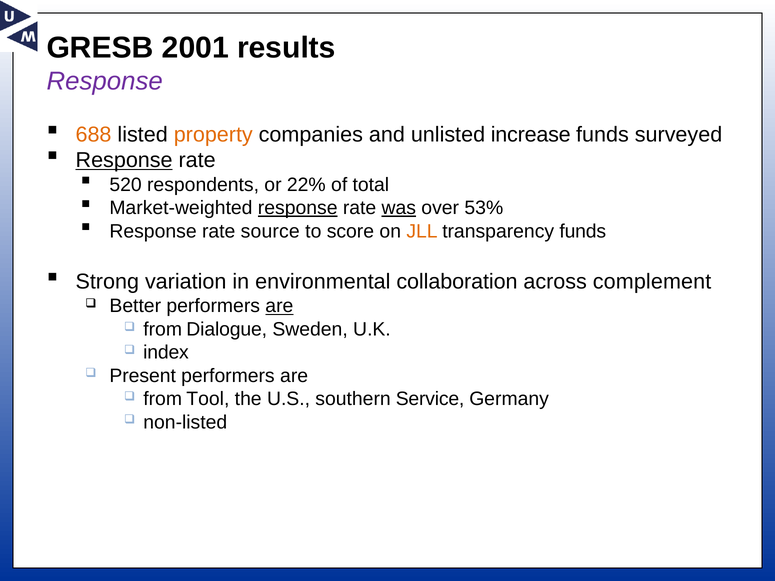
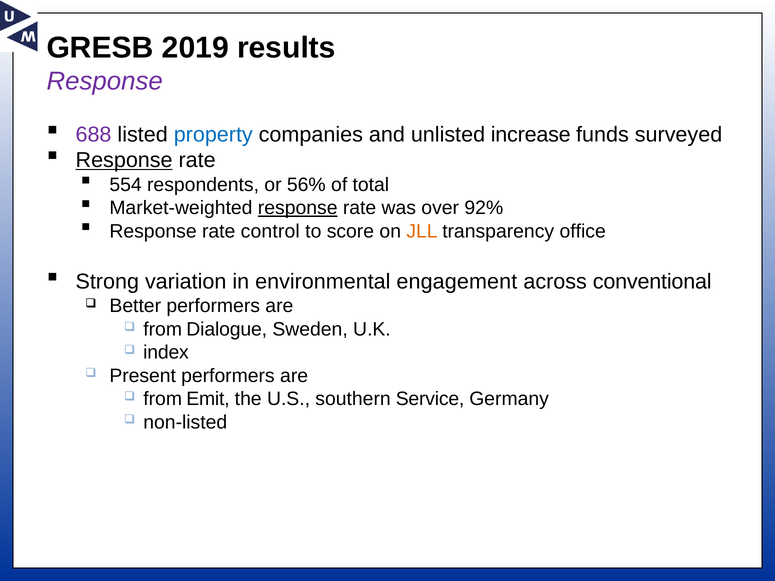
2001: 2001 -> 2019 (195, 48)
688 colour: orange -> purple (94, 135)
property colour: orange -> blue (213, 135)
520: 520 -> 554 (126, 185)
22%: 22% -> 56% (306, 185)
was underline: present -> none (399, 208)
53%: 53% -> 92% (484, 208)
source: source -> control (270, 231)
transparency funds: funds -> office (583, 231)
collaboration: collaboration -> engagement (457, 282)
complement: complement -> conventional (652, 282)
are underline: present -> none (279, 306)
Tool: Tool -> Emit (208, 399)
